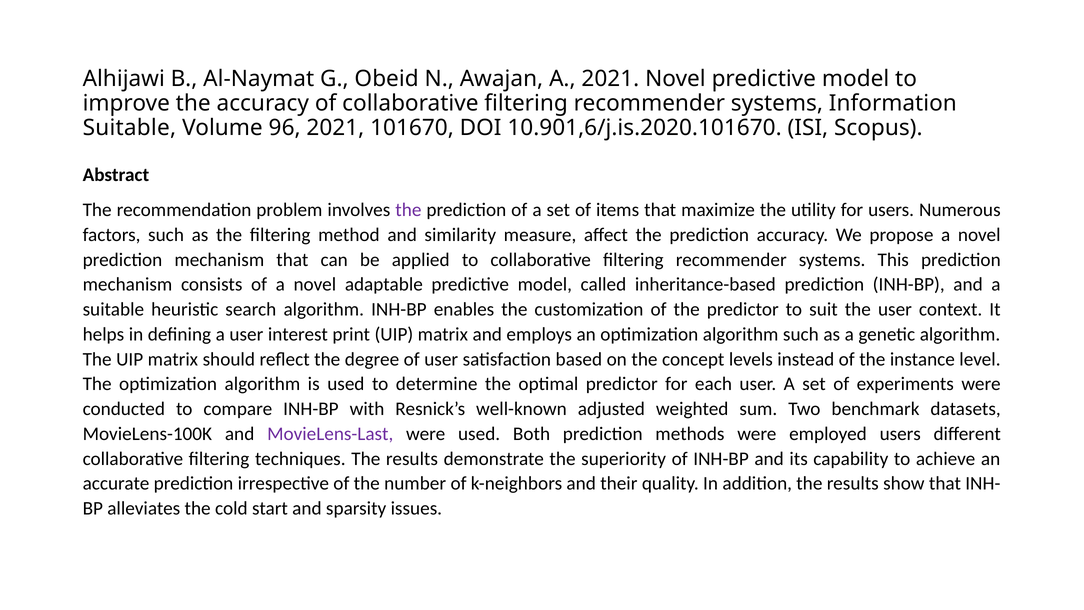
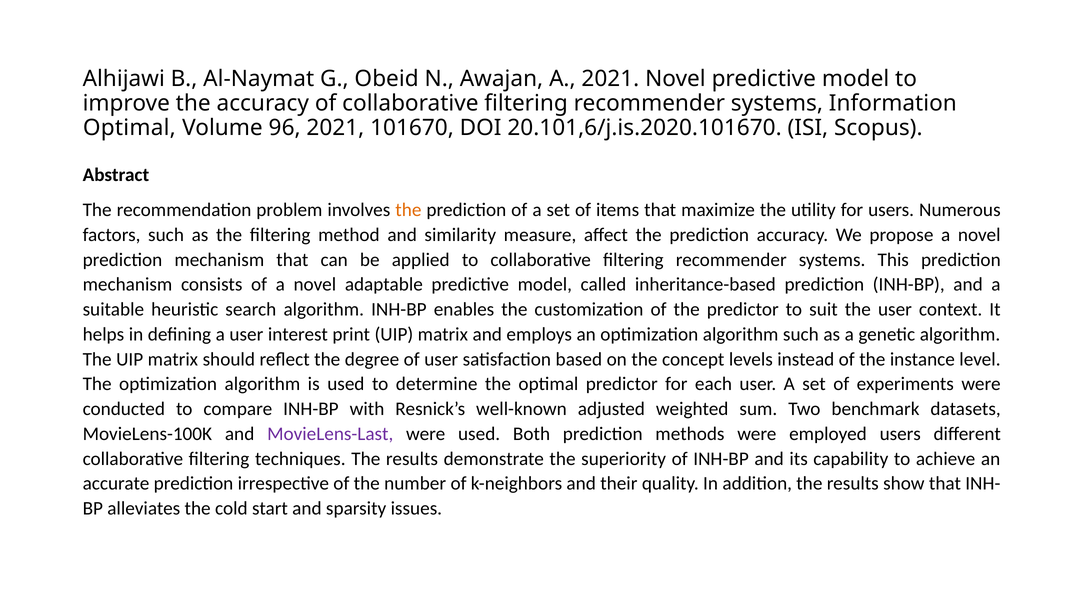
Suitable: Suitable -> Optimal (129, 128)
10.901,6/j.is.2020.101670: 10.901,6/j.is.2020.101670 -> 20.101,6/j.is.2020.101670 (645, 128)
the colour: purple -> orange (408, 210)
